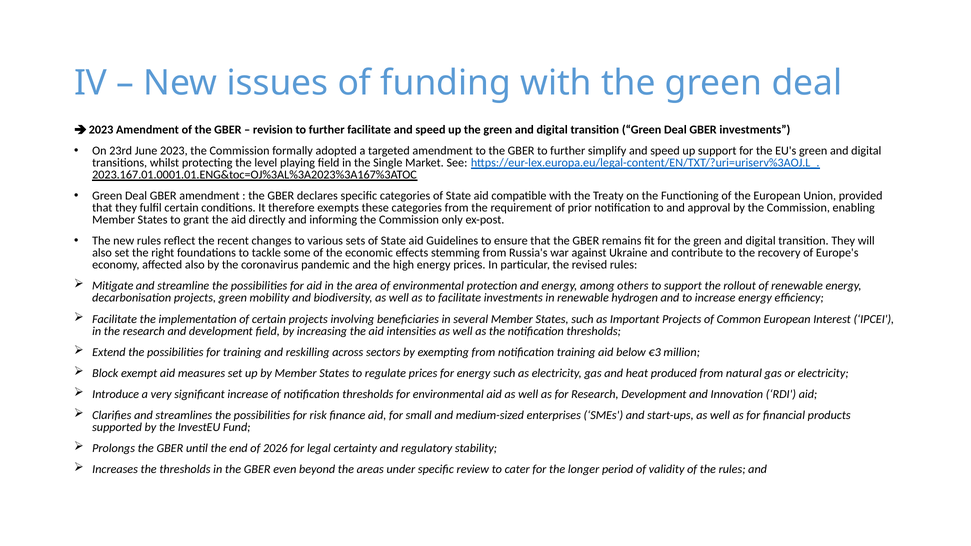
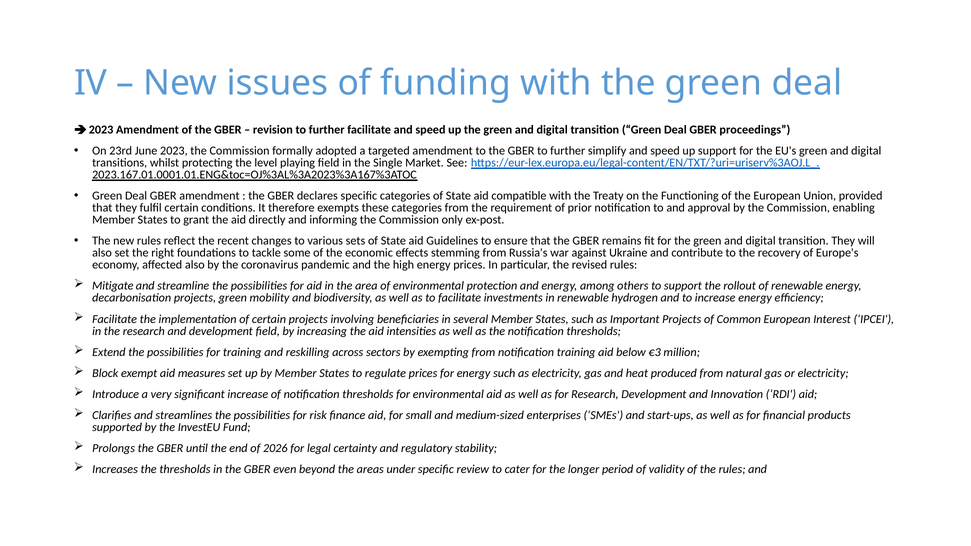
GBER investments: investments -> proceedings (755, 130)
